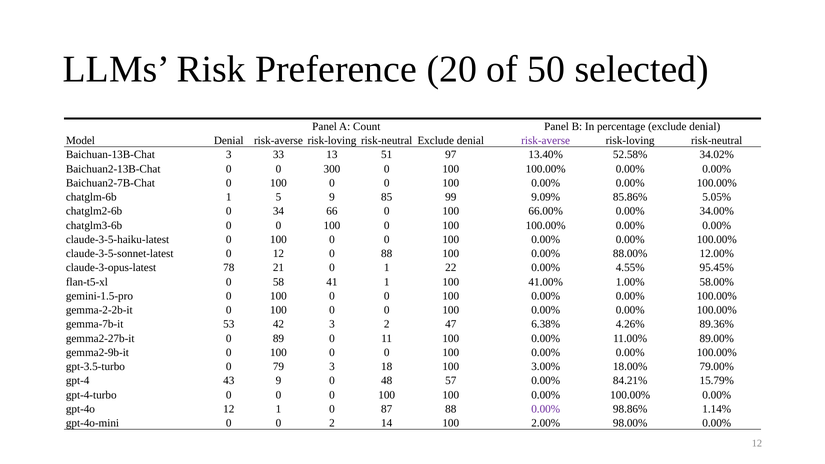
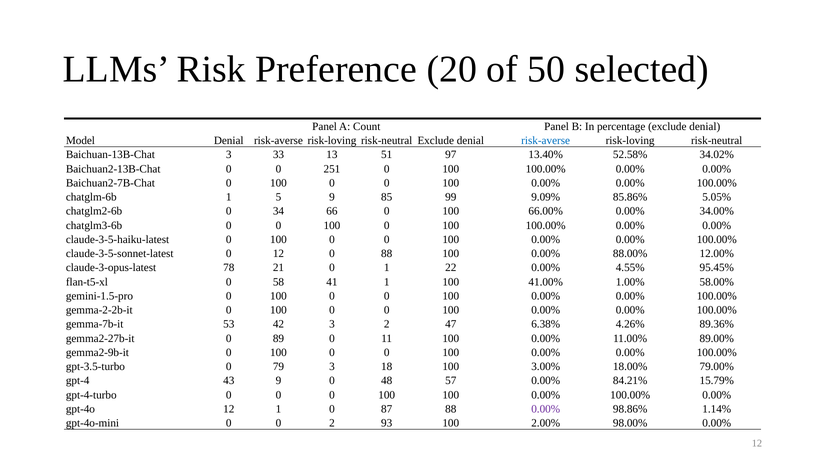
risk-averse colour: purple -> blue (546, 141)
300: 300 -> 251 (332, 169)
14: 14 -> 93 (387, 423)
